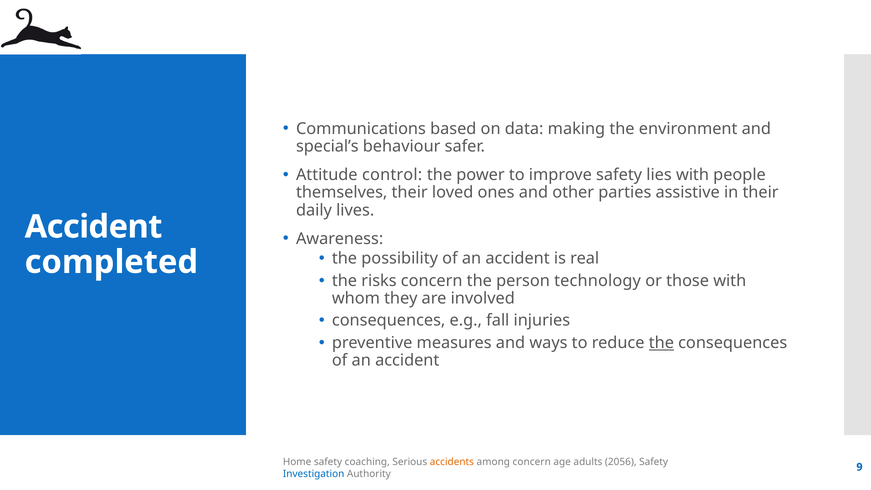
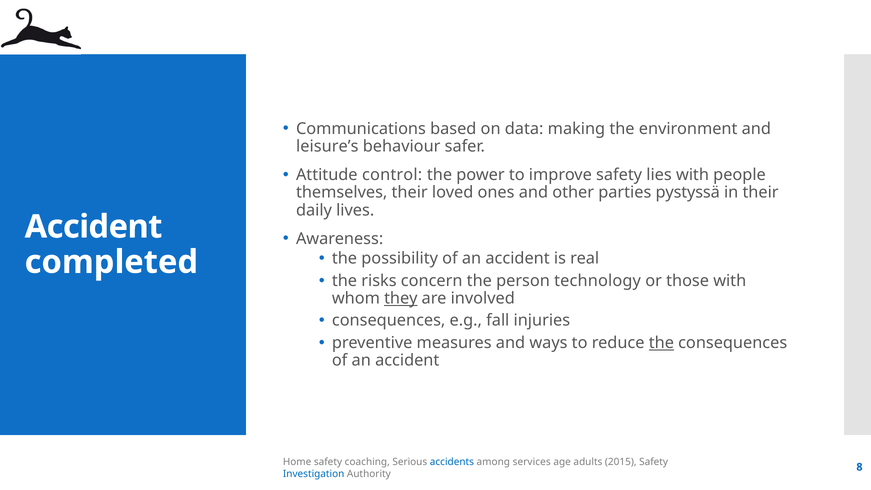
special’s: special’s -> leisure’s (327, 146)
assistive: assistive -> pystyssä (688, 192)
they underline: none -> present (401, 298)
accidents colour: orange -> blue (452, 462)
among concern: concern -> services (532, 462)
2056: 2056 -> 2015 (621, 462)
9: 9 -> 8 (859, 467)
